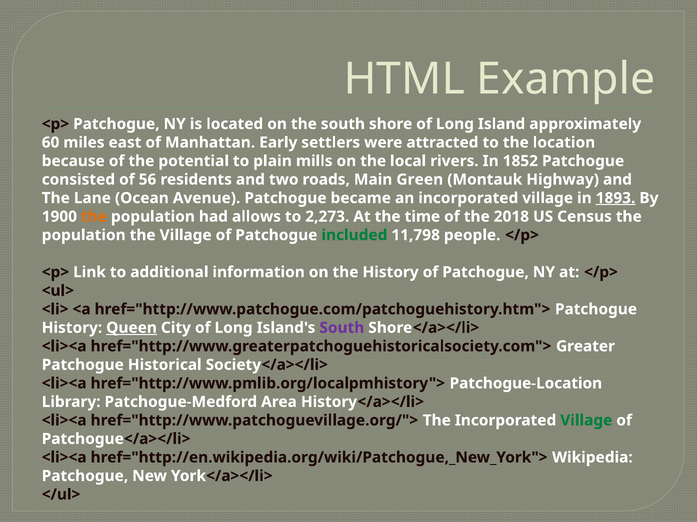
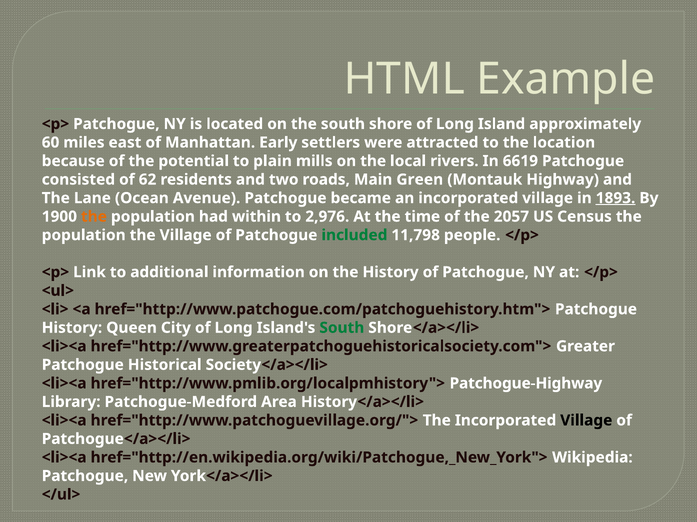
1852: 1852 -> 6619 (520, 161)
56: 56 -> 62 (148, 180)
allows: allows -> within (256, 217)
2,273: 2,273 -> 2,976 (327, 217)
2018: 2018 -> 2057 (511, 217)
Queen underline: present -> none (132, 328)
South colour: purple -> green (342, 328)
Patchogue-Location: Patchogue-Location -> Patchogue-Highway (526, 384)
Village colour: green -> black (586, 421)
